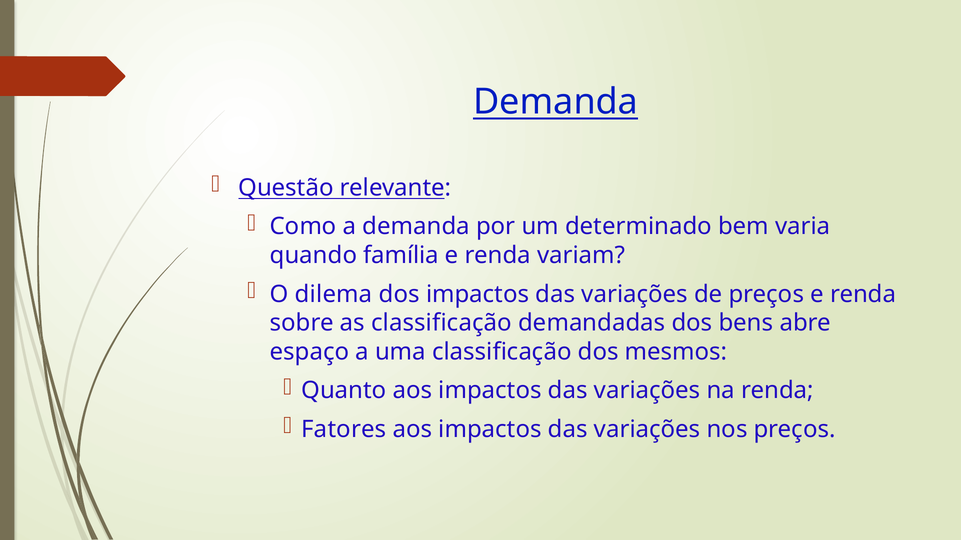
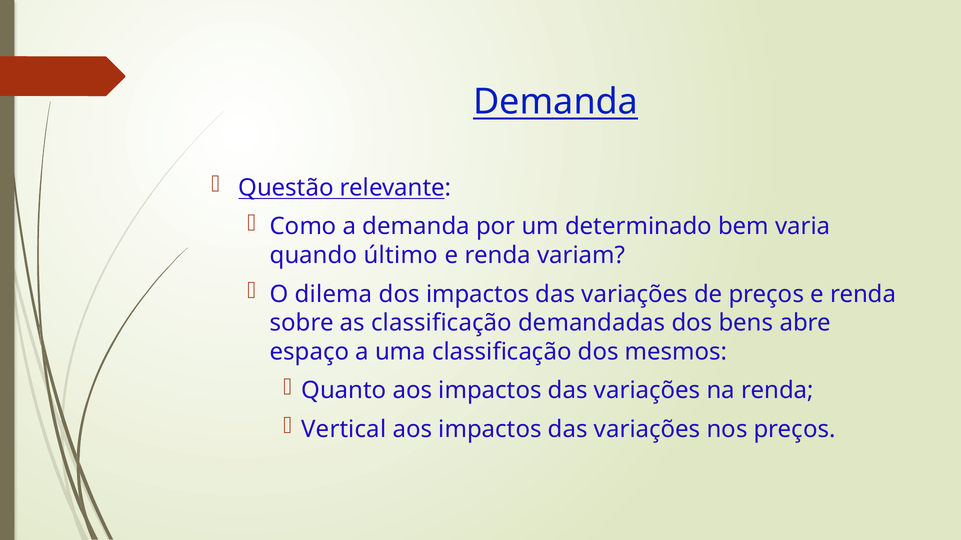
família: família -> último (401, 256)
Fatores: Fatores -> Vertical (344, 430)
